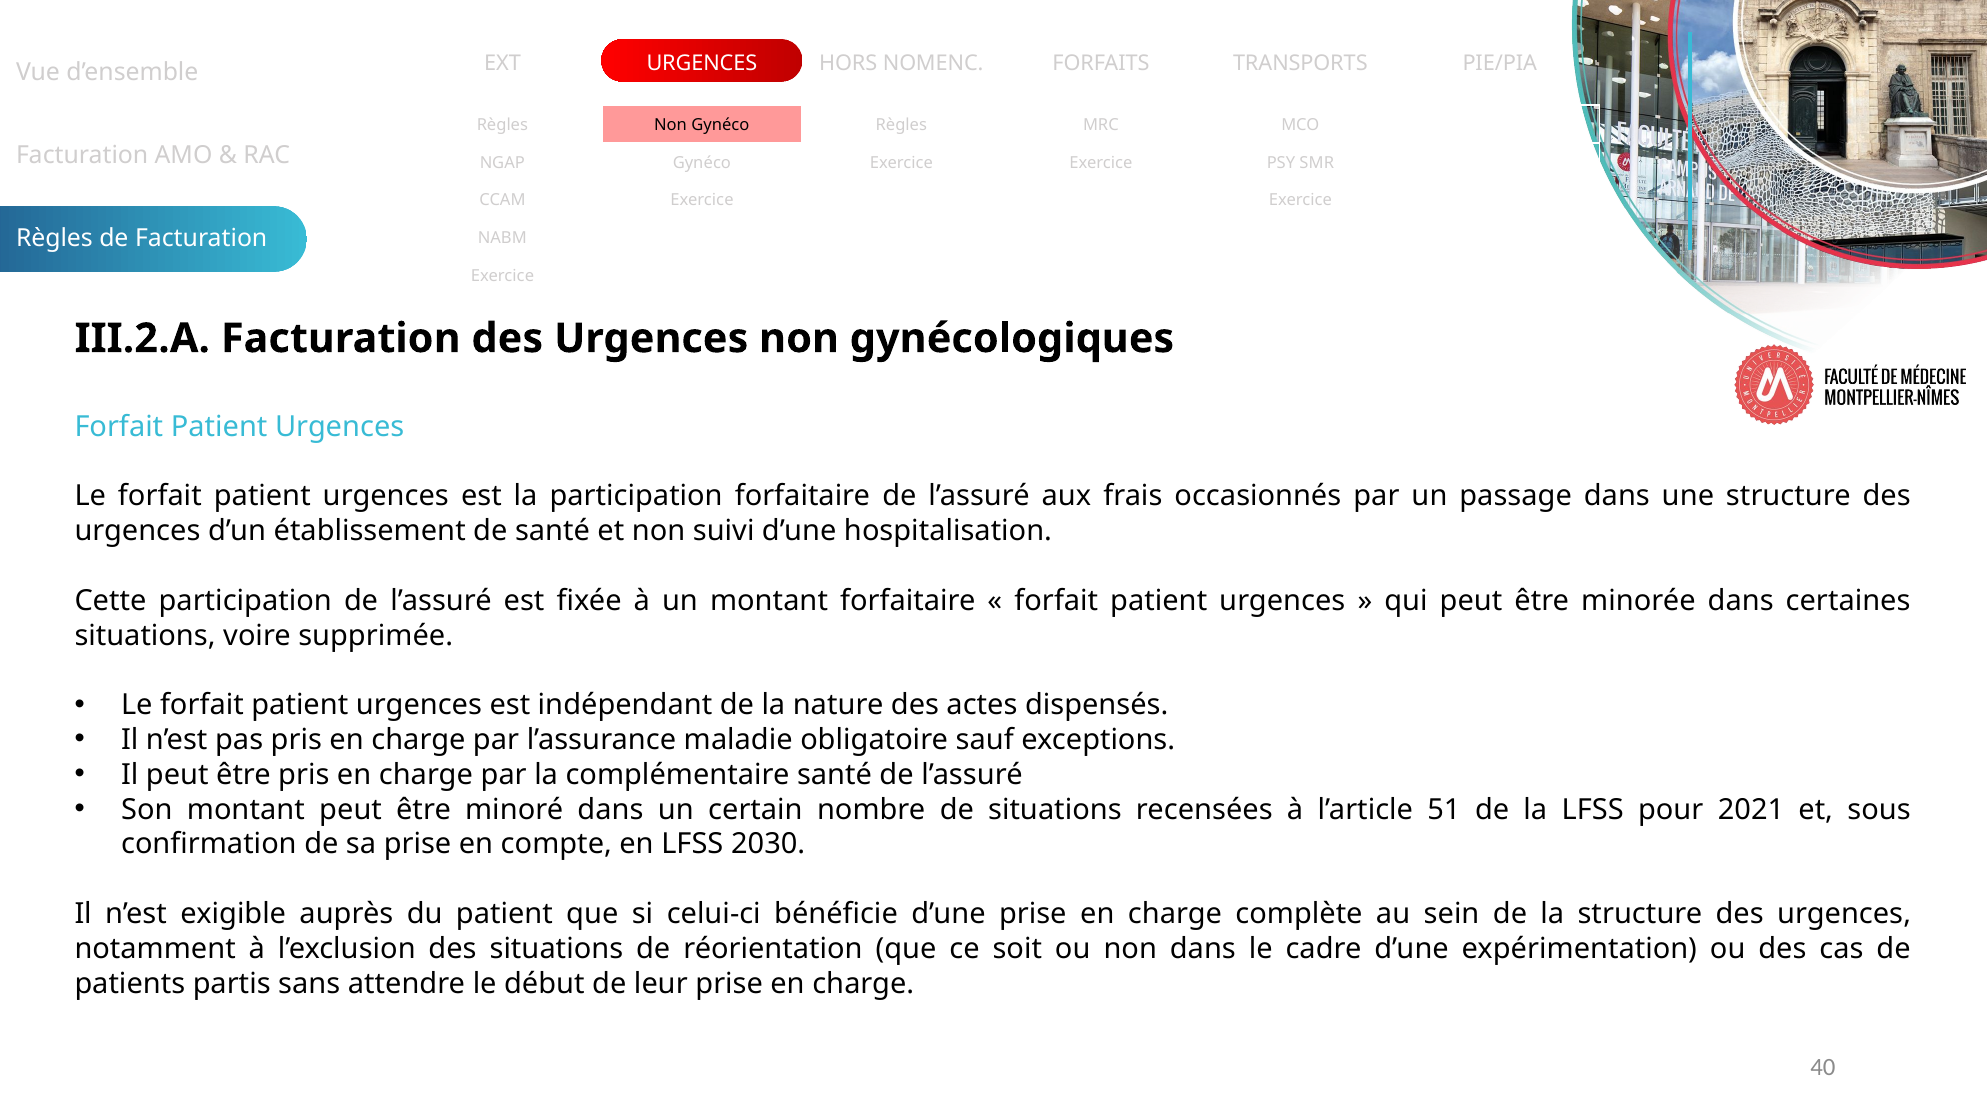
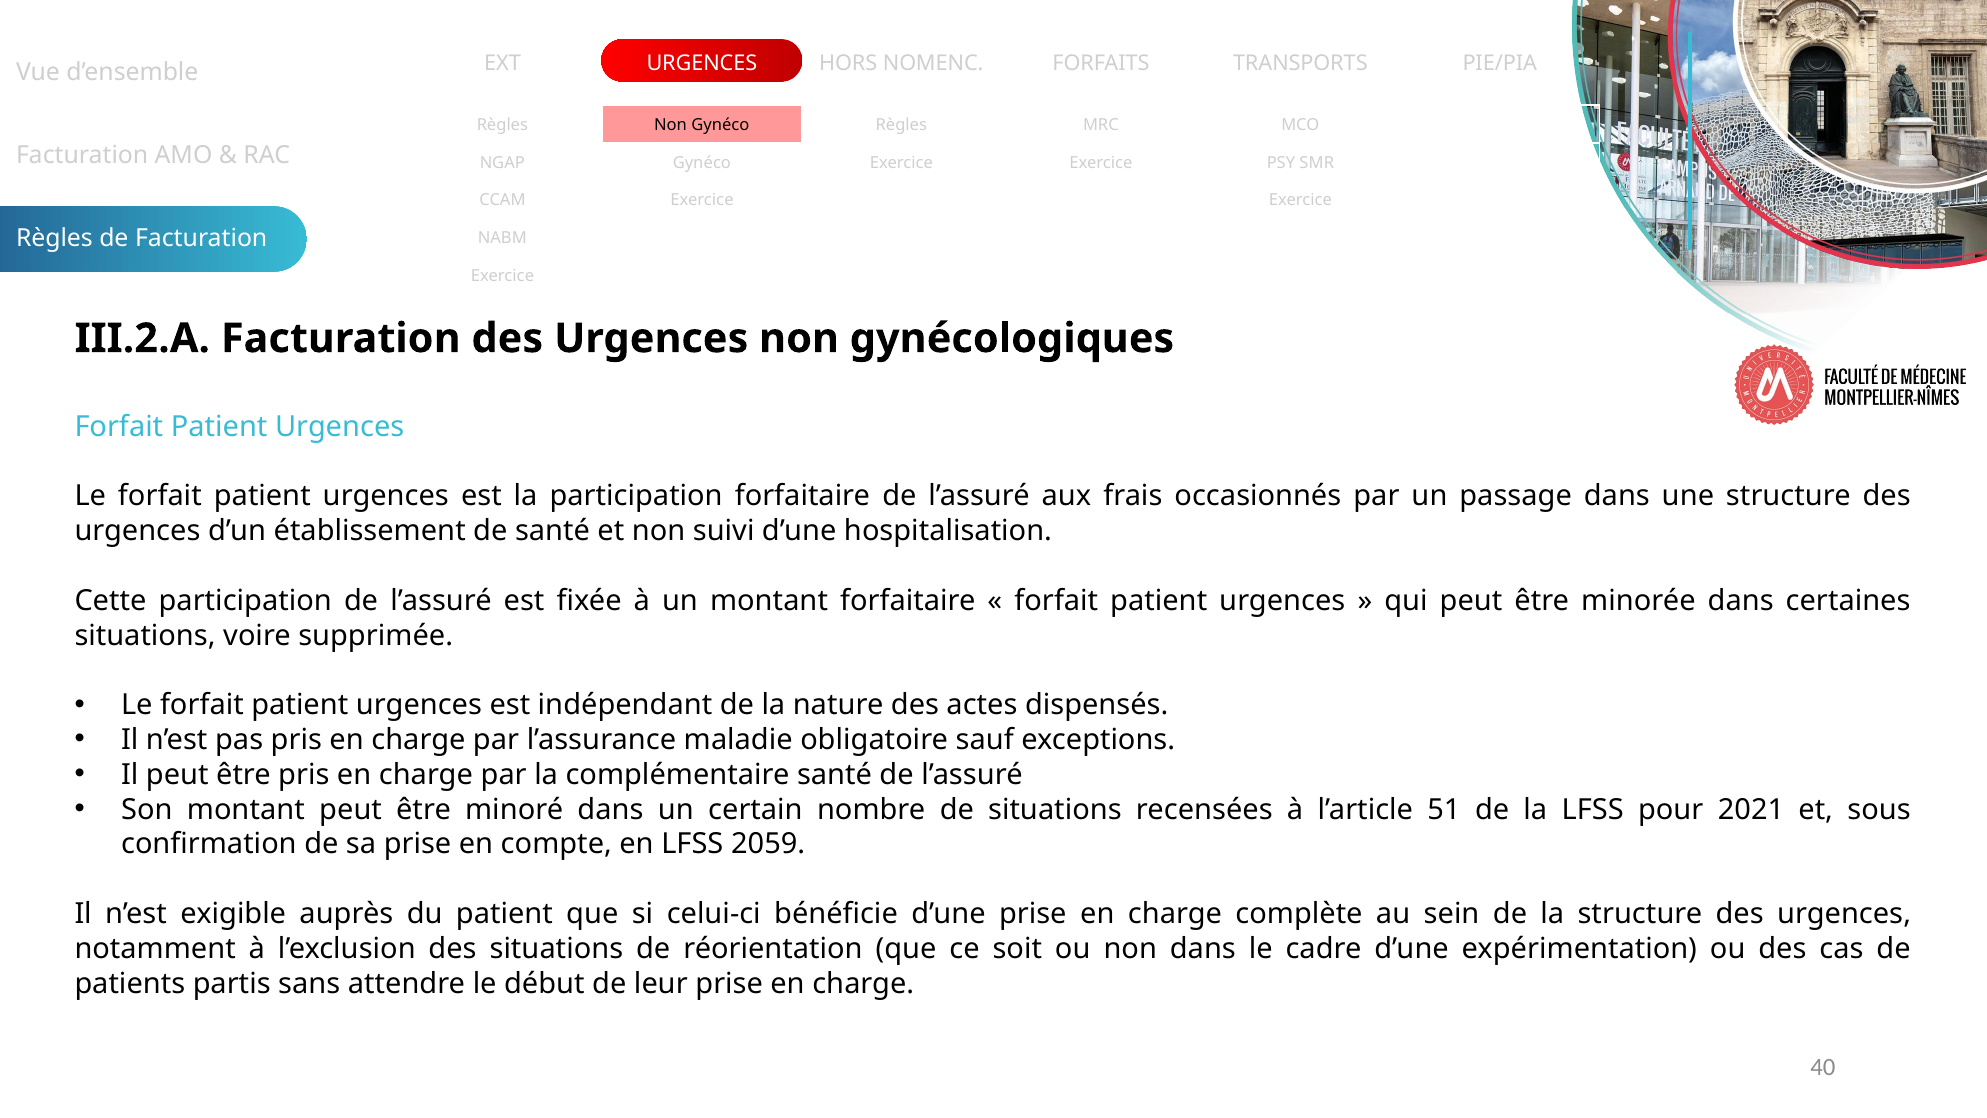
2030: 2030 -> 2059 (768, 844)
